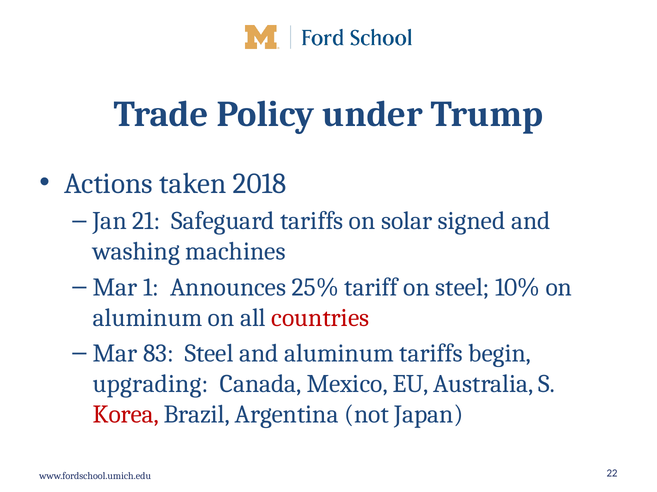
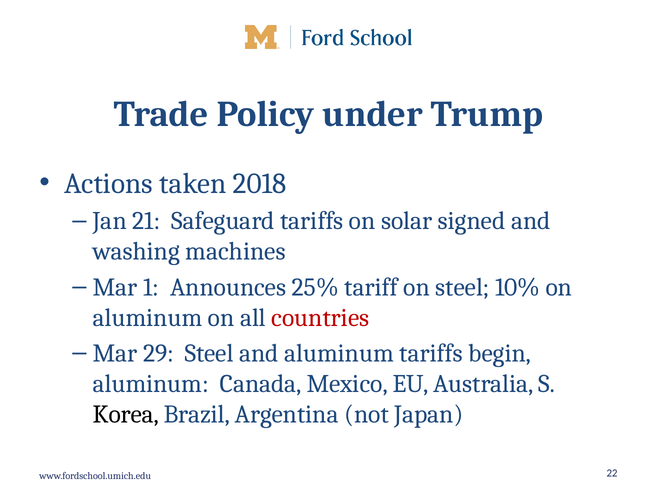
83: 83 -> 29 (158, 354)
upgrading: upgrading -> aluminum (151, 385)
Korea colour: red -> black (126, 415)
